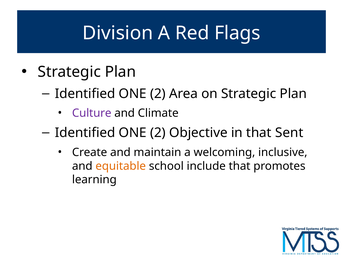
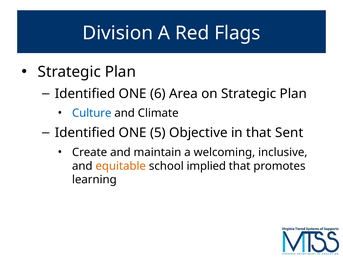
2: 2 -> 6 (158, 94)
Culture colour: purple -> blue (92, 113)
2: 2 -> 5 (158, 133)
include: include -> implied (206, 166)
